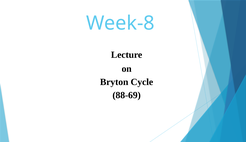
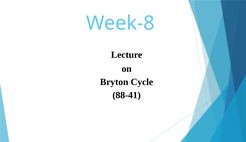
88-69: 88-69 -> 88-41 (127, 95)
